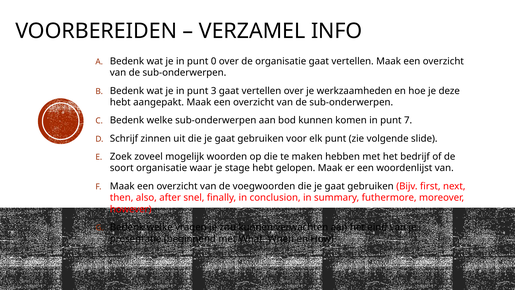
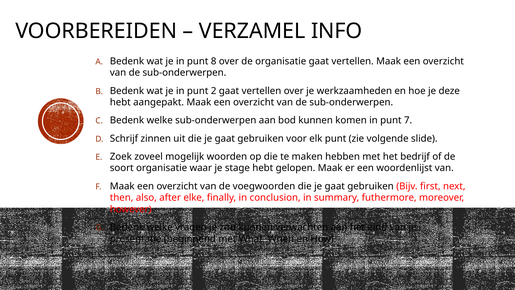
0: 0 -> 8 (214, 61)
3: 3 -> 2 (214, 91)
snel: snel -> elke (194, 198)
